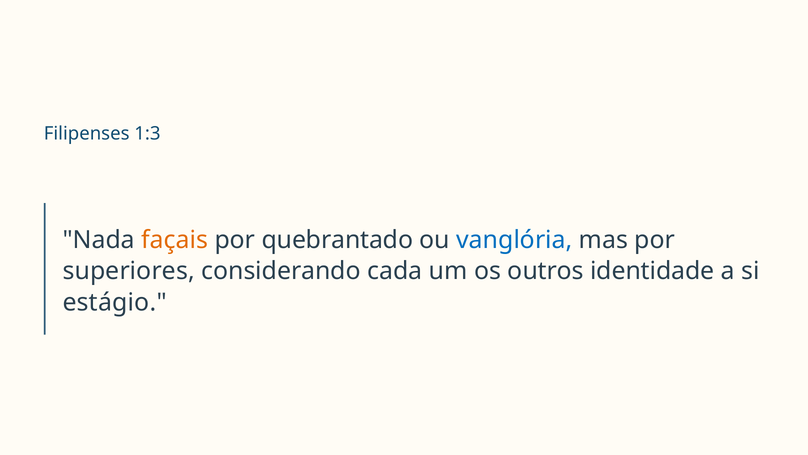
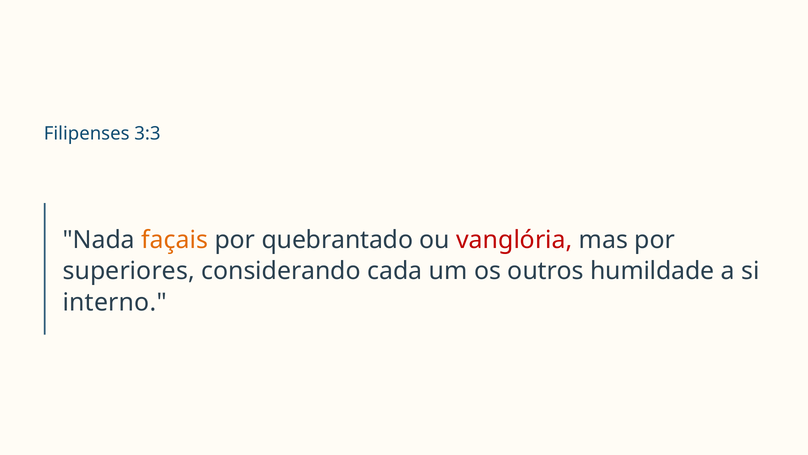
1:3: 1:3 -> 3:3 (147, 133)
vanglória colour: blue -> red (514, 240)
identidade: identidade -> humildade (652, 271)
estágio: estágio -> interno (115, 302)
